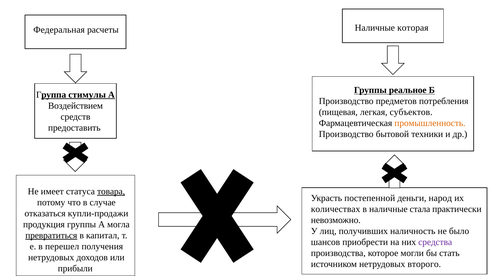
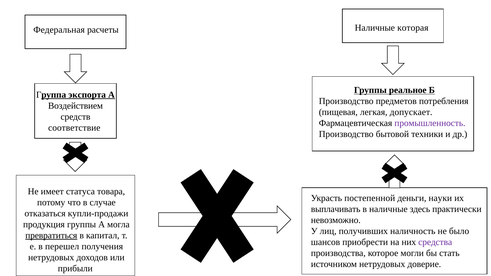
стимулы: стимулы -> экспорта (87, 95)
субъектов: субъектов -> допускает (411, 112)
промышленность colour: orange -> purple (430, 123)
предоставить: предоставить -> соответствие (74, 128)
товара underline: present -> none (111, 191)
народ: народ -> науки (440, 198)
количествах: количествах -> выплачивать (336, 209)
стала: стала -> здесь (420, 209)
второго: второго -> доверие (424, 264)
